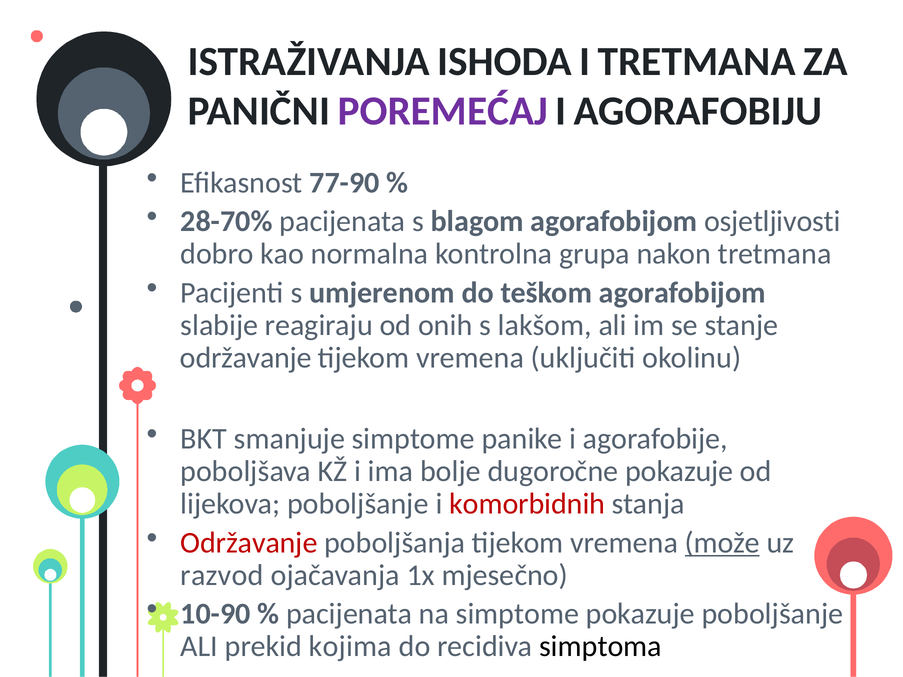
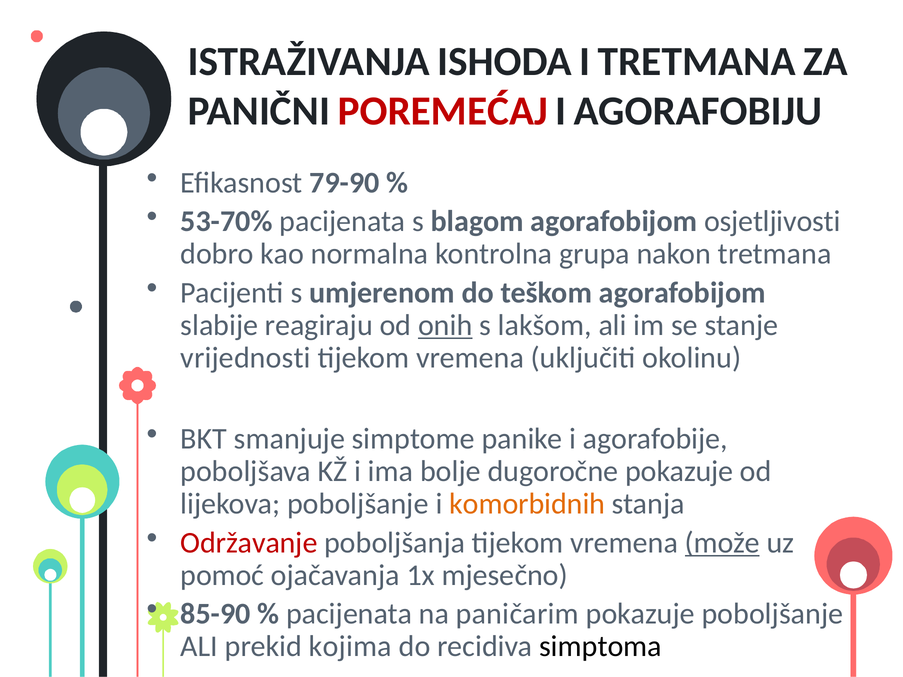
POREMEĆAJ colour: purple -> red (443, 111)
77-90: 77-90 -> 79-90 (344, 183)
28-70%: 28-70% -> 53-70% (226, 222)
onih underline: none -> present (445, 325)
održavanje: održavanje -> vrijednosti (246, 358)
komorbidnih colour: red -> orange (527, 504)
razvod: razvod -> pomoć (222, 575)
10-90: 10-90 -> 85-90 (215, 614)
na simptome: simptome -> paničarim (517, 614)
